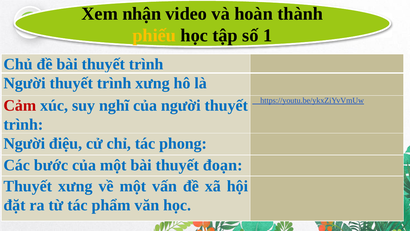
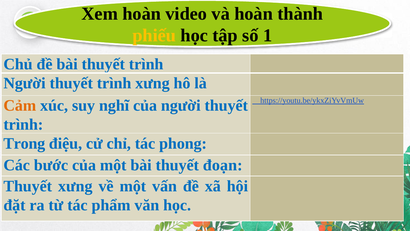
Xem nhận: nhận -> hoàn (142, 14)
Cảm colour: red -> orange (20, 105)
Người: Người -> Trong (24, 143)
